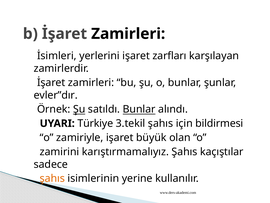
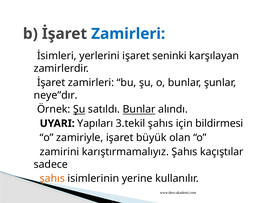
Zamirleri colour: black -> blue (128, 34)
zarfları: zarfları -> seninki (170, 56)
evler”dır: evler”dır -> neye”dır (56, 95)
Türkiye: Türkiye -> Yapıları (95, 123)
